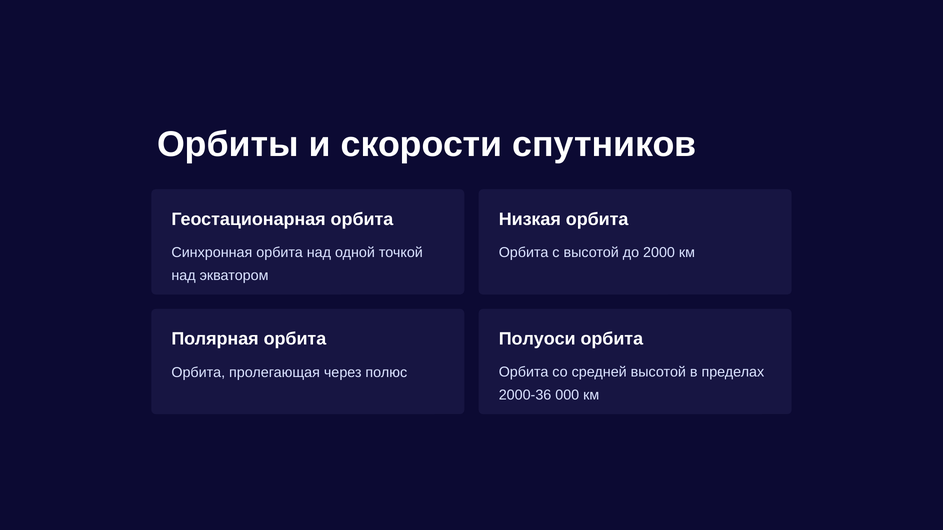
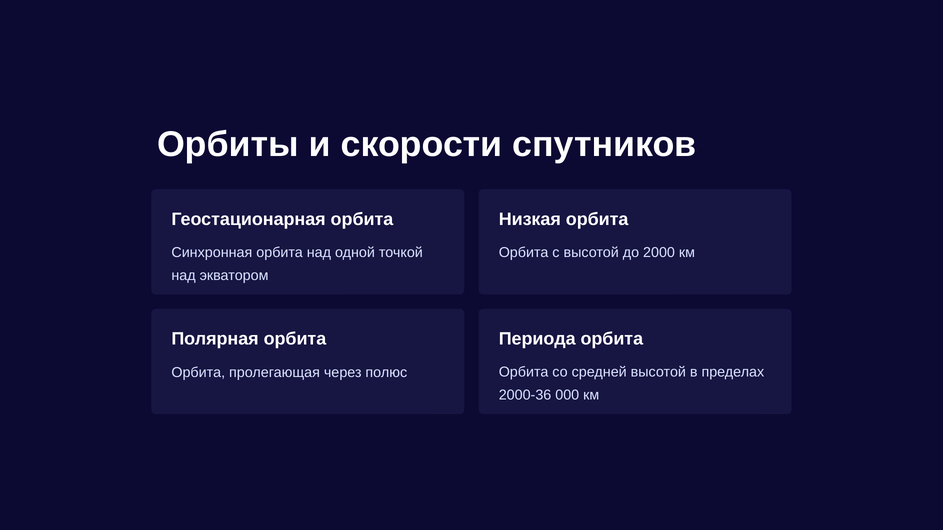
Полуоси: Полуоси -> Периода (537, 339)
